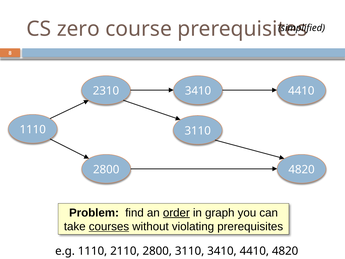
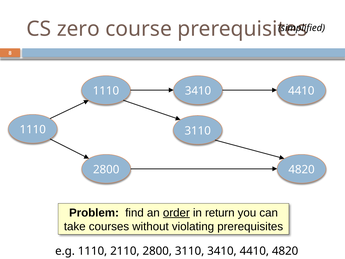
2310: 2310 -> 1110 (106, 91)
graph: graph -> return (220, 213)
courses underline: present -> none (109, 226)
